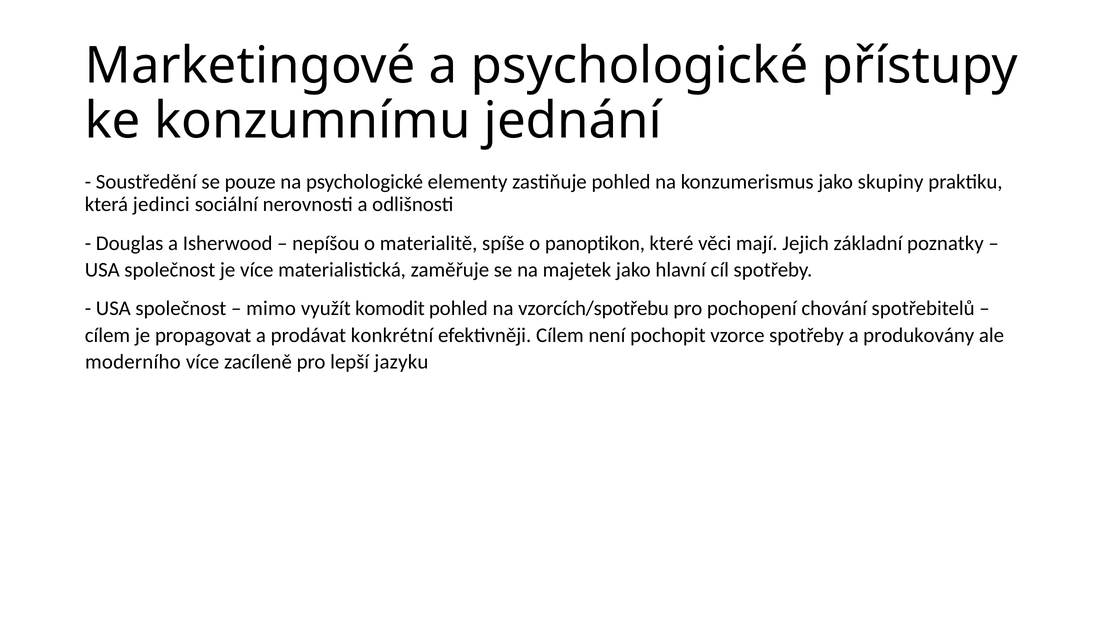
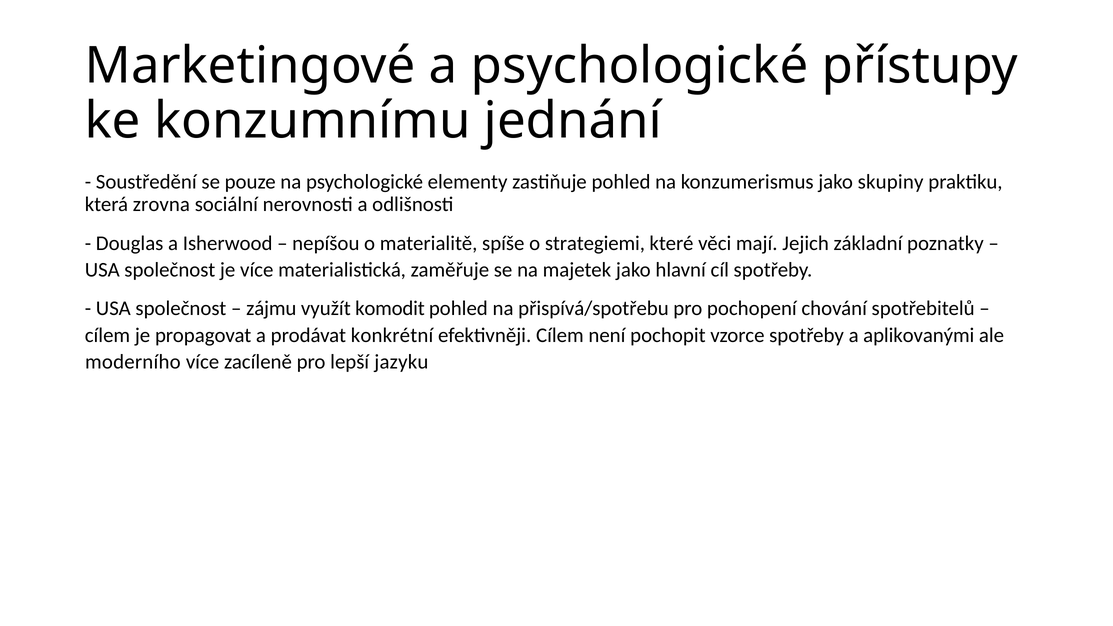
jedinci: jedinci -> zrovna (161, 205)
panoptikon: panoptikon -> strategiemi (595, 243)
mimo: mimo -> zájmu (271, 308)
vzorcích/spotřebu: vzorcích/spotřebu -> přispívá/spotřebu (593, 308)
produkovány: produkovány -> aplikovanými (919, 335)
